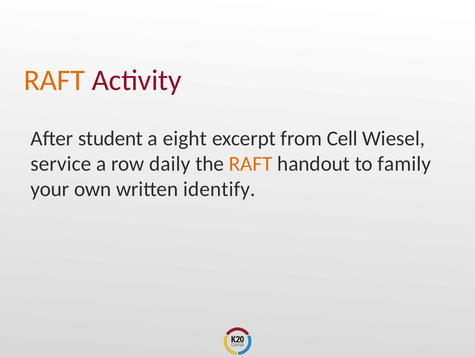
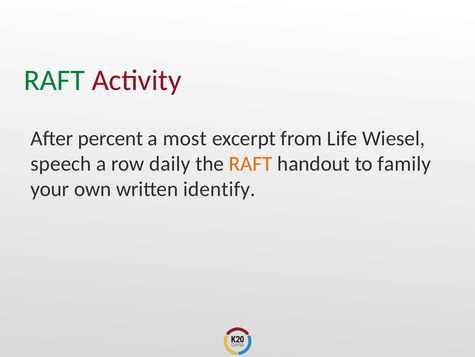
RAFT colour: orange -> green (54, 80)
student: student -> percent (111, 138)
eight: eight -> most (185, 138)
Cell: Cell -> Life (342, 138)
service: service -> speech (61, 164)
